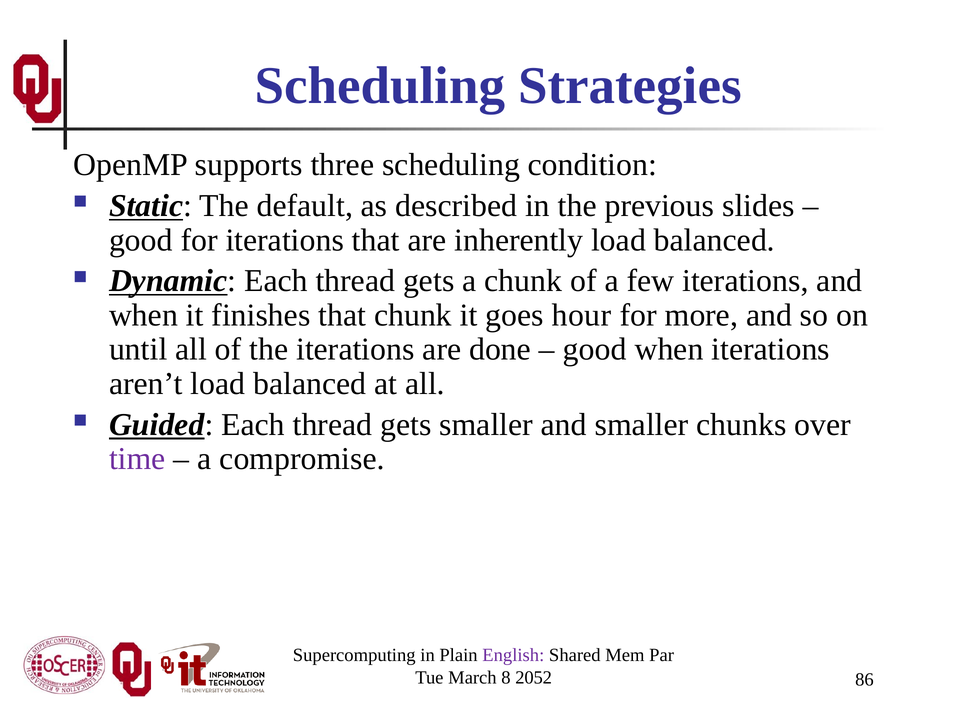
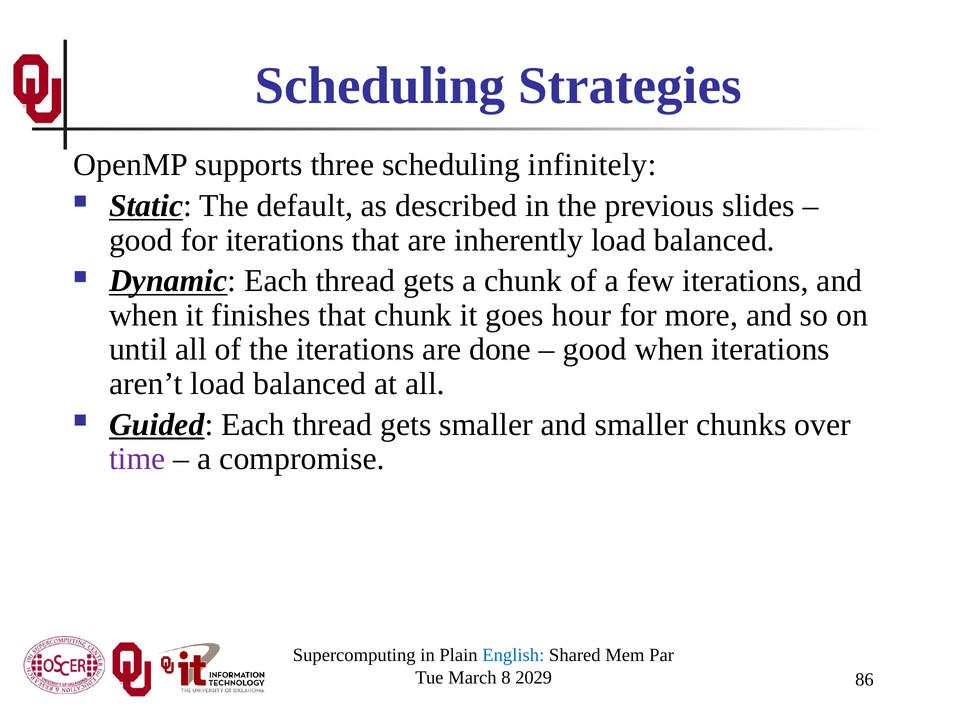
condition: condition -> infinitely (592, 165)
English colour: purple -> blue (513, 655)
2052: 2052 -> 2029 (534, 678)
